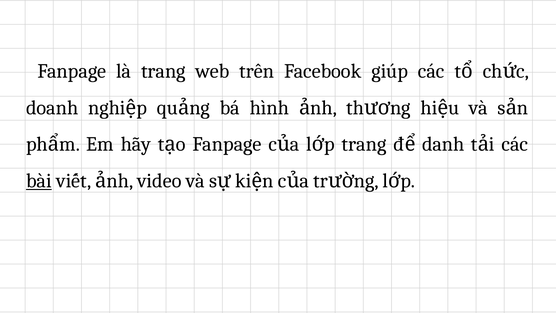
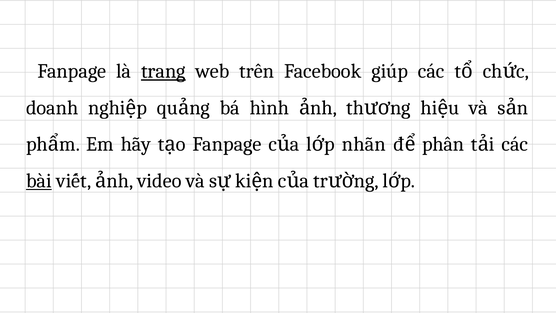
trang underline: none -> present (163, 71)
trang: trang -> nhãn (364, 144)
danh: danh -> phân (443, 144)
